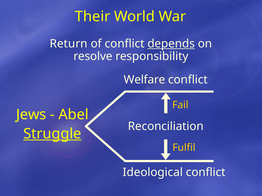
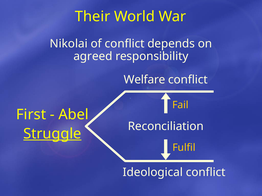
Return: Return -> Nikolai (69, 44)
depends underline: present -> none (171, 44)
resolve: resolve -> agreed (93, 56)
Jews: Jews -> First (31, 115)
